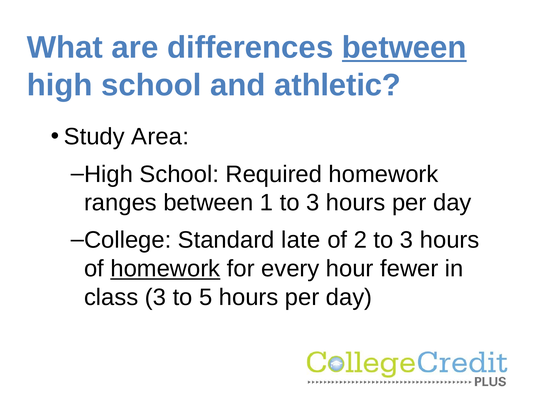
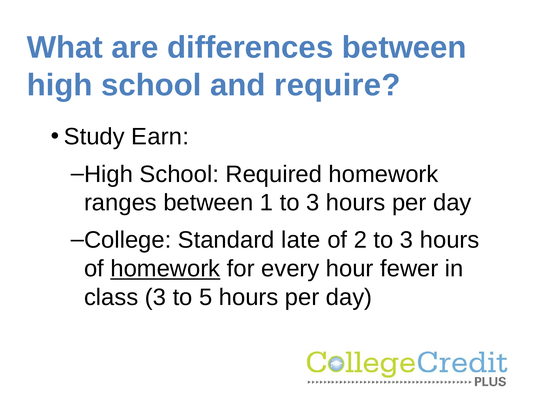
between underline: present -> none (404, 48)
athletic: athletic -> require (337, 85)
Area: Area -> Earn (160, 137)
